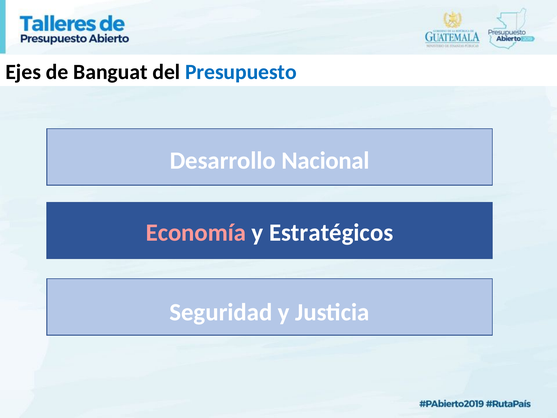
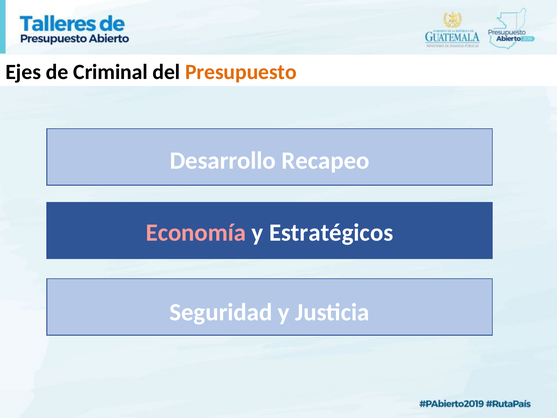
Banguat: Banguat -> Criminal (110, 72)
Presupuesto colour: blue -> orange (241, 72)
Nacional: Nacional -> Recapeo (325, 161)
